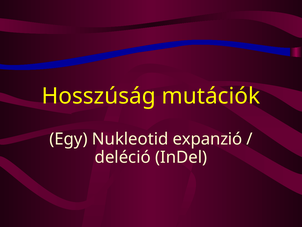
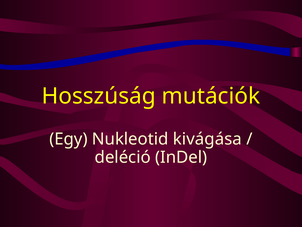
expanzió: expanzió -> kivágása (207, 139)
